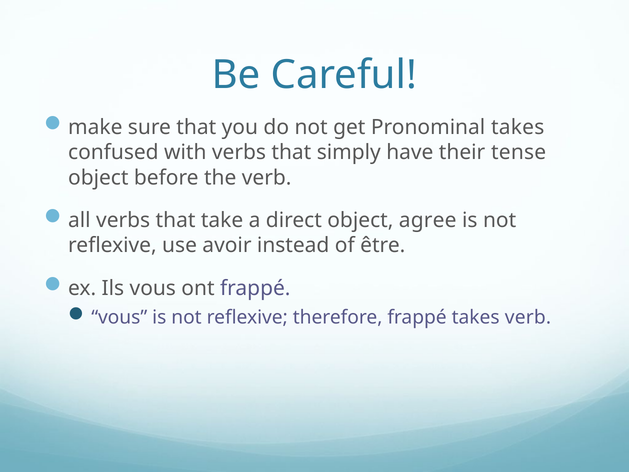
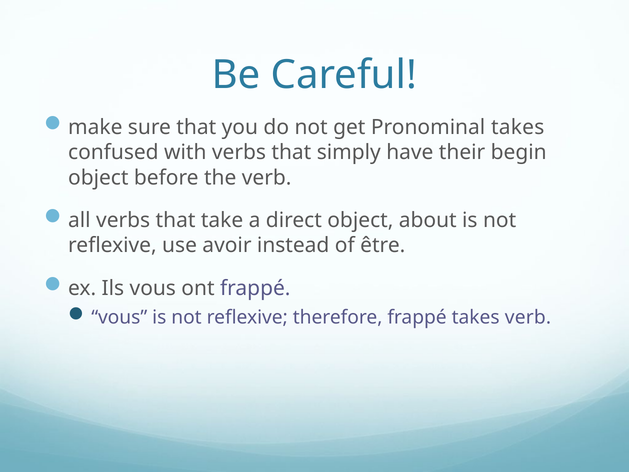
tense: tense -> begin (519, 152)
agree: agree -> about (428, 220)
